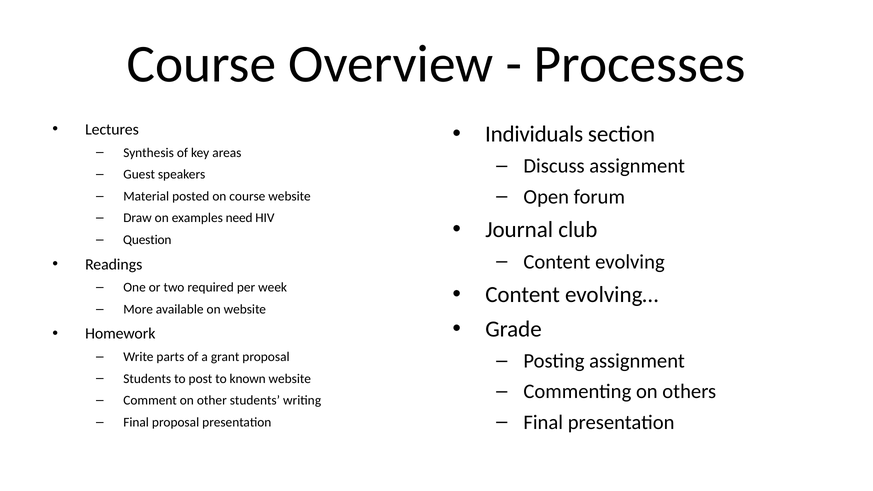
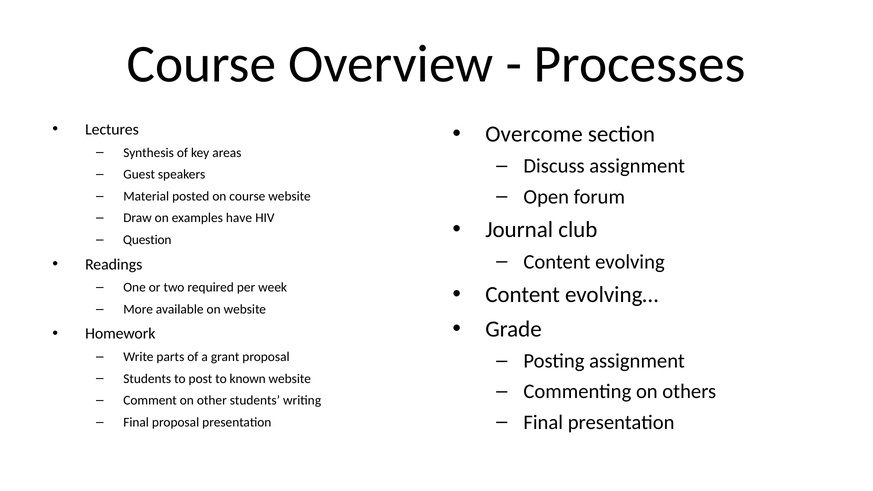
Individuals: Individuals -> Overcome (534, 134)
need: need -> have (239, 218)
